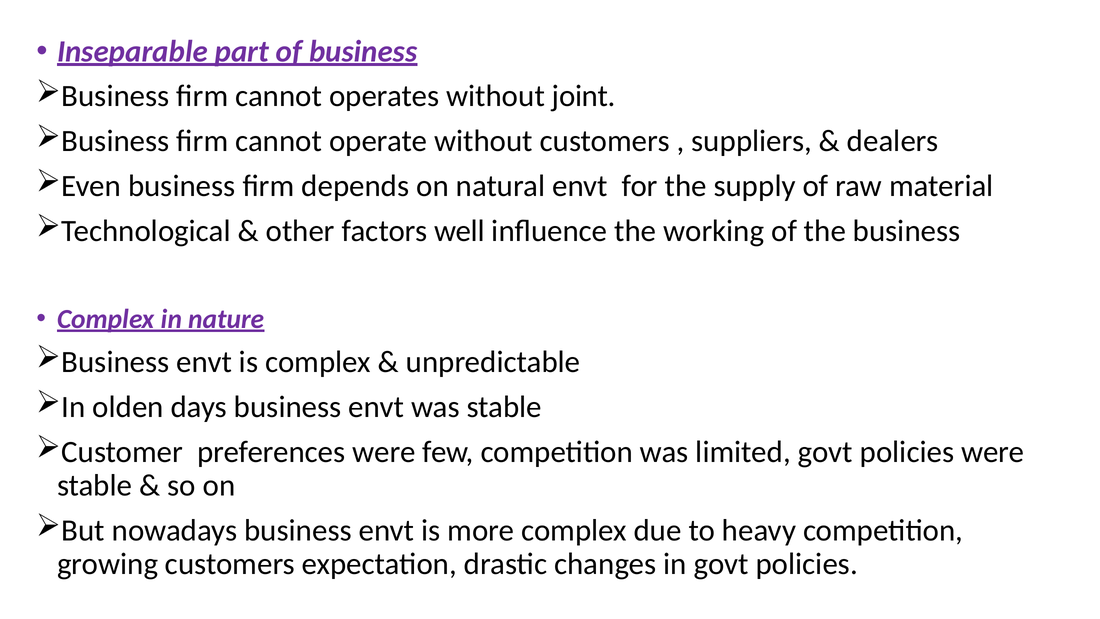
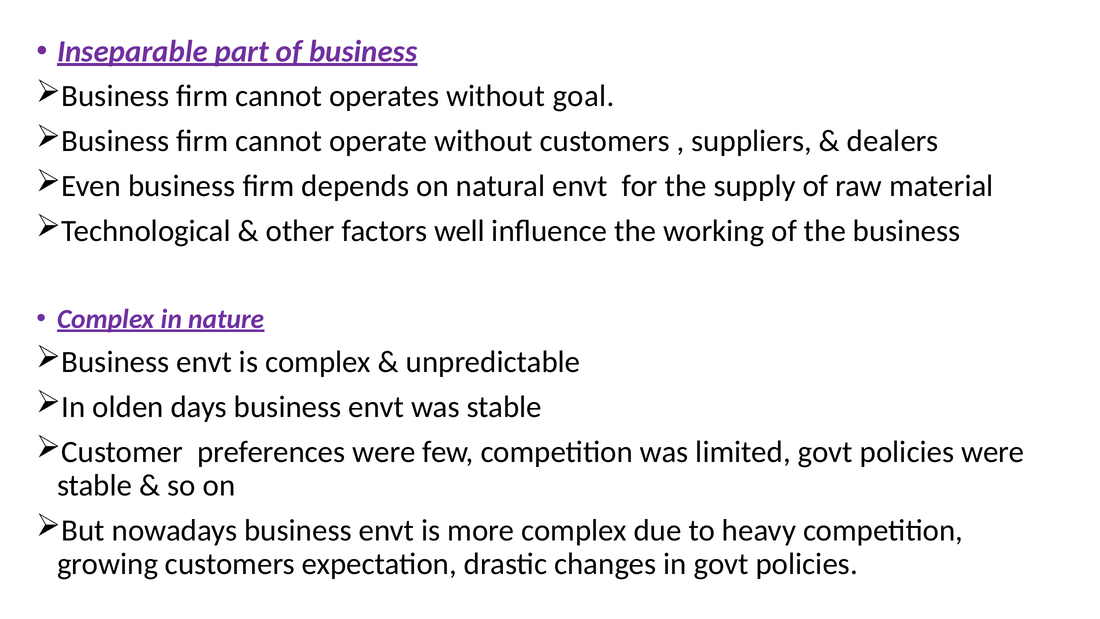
joint: joint -> goal (583, 96)
